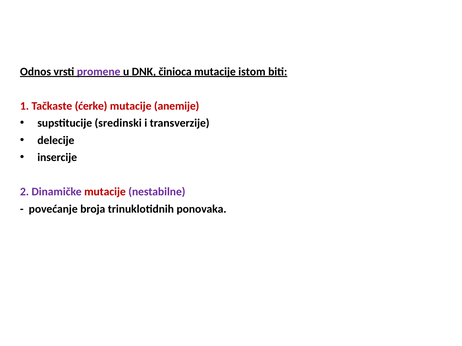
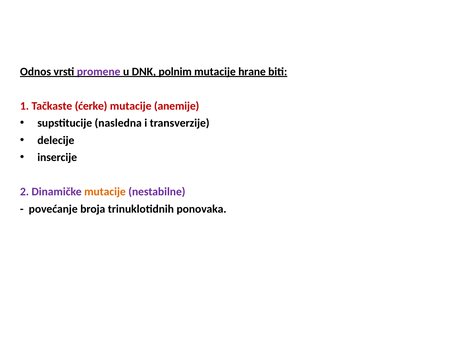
činioca: činioca -> polnim (175, 72)
istom: istom -> hrane (252, 72)
sredinski: sredinski -> nasledna (118, 123)
mutacije colour: red -> orange (105, 192)
